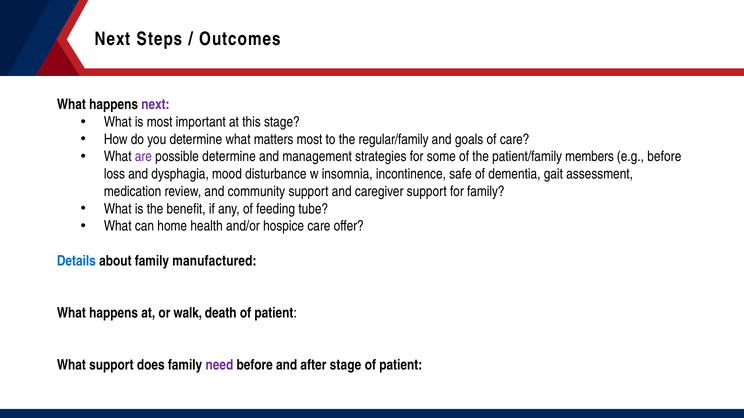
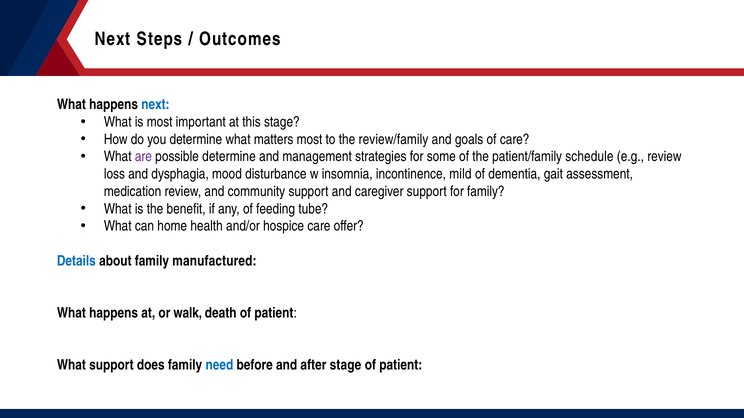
next colour: purple -> blue (155, 105)
regular/family: regular/family -> review/family (393, 140)
members: members -> schedule (589, 157)
e.g before: before -> review (664, 157)
safe: safe -> mild (460, 174)
need colour: purple -> blue (219, 365)
